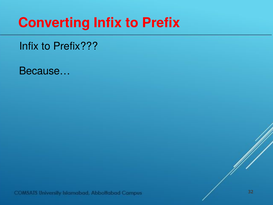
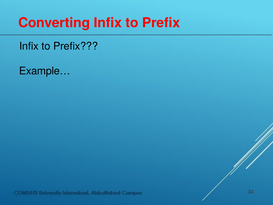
Because…: Because… -> Example… (45, 71)
